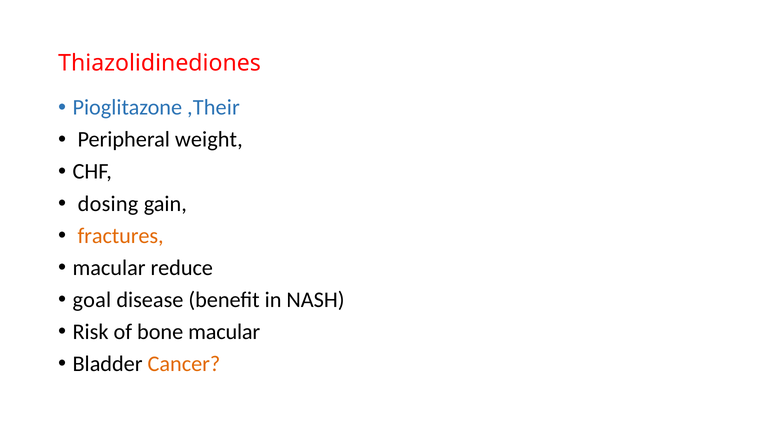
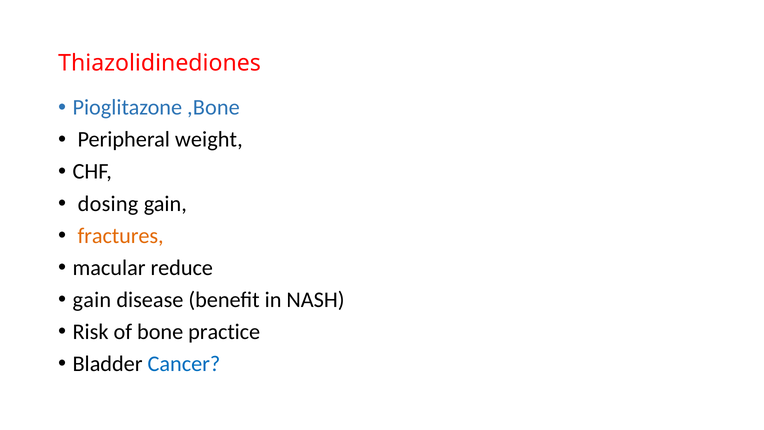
,Their: ,Their -> ,Bone (213, 107)
goal: goal -> gain (92, 300)
bone macular: macular -> practice (224, 332)
Cancer colour: orange -> blue (184, 364)
